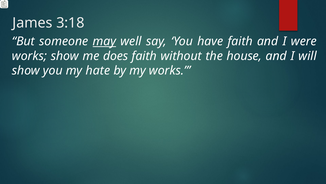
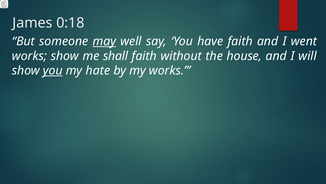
3:18: 3:18 -> 0:18 (70, 23)
were: were -> went (304, 41)
does: does -> shall (116, 56)
you underline: none -> present (53, 70)
